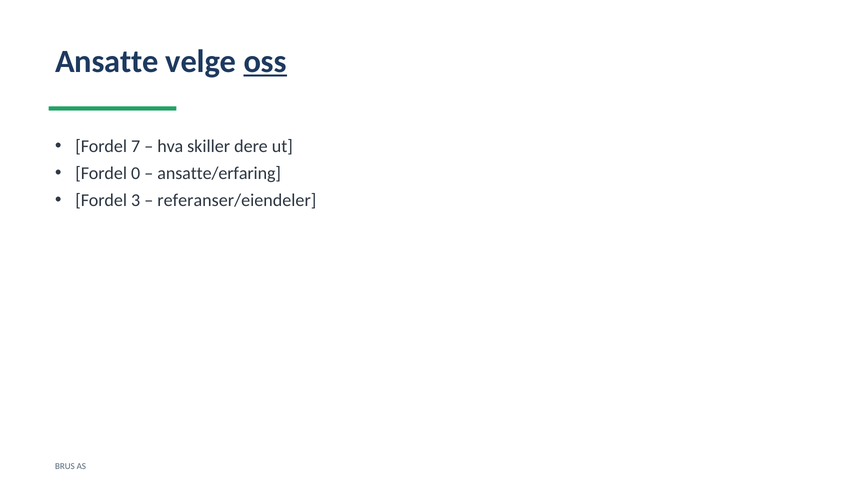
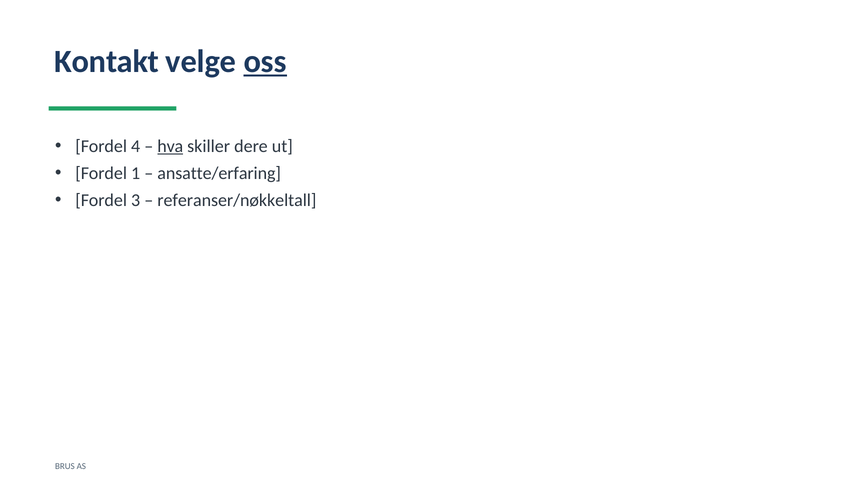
Ansatte: Ansatte -> Kontakt (107, 62)
7: 7 -> 4 (136, 147)
hva underline: none -> present (170, 147)
0: 0 -> 1 (136, 174)
referanser/eiendeler: referanser/eiendeler -> referanser/nøkkeltall (237, 201)
